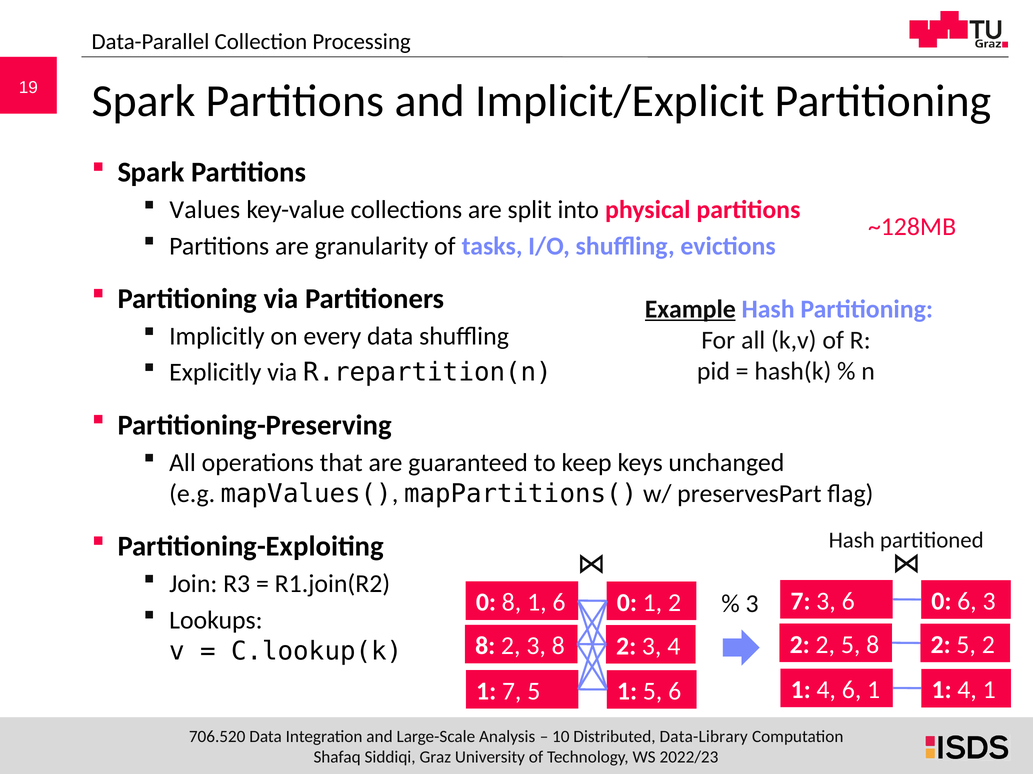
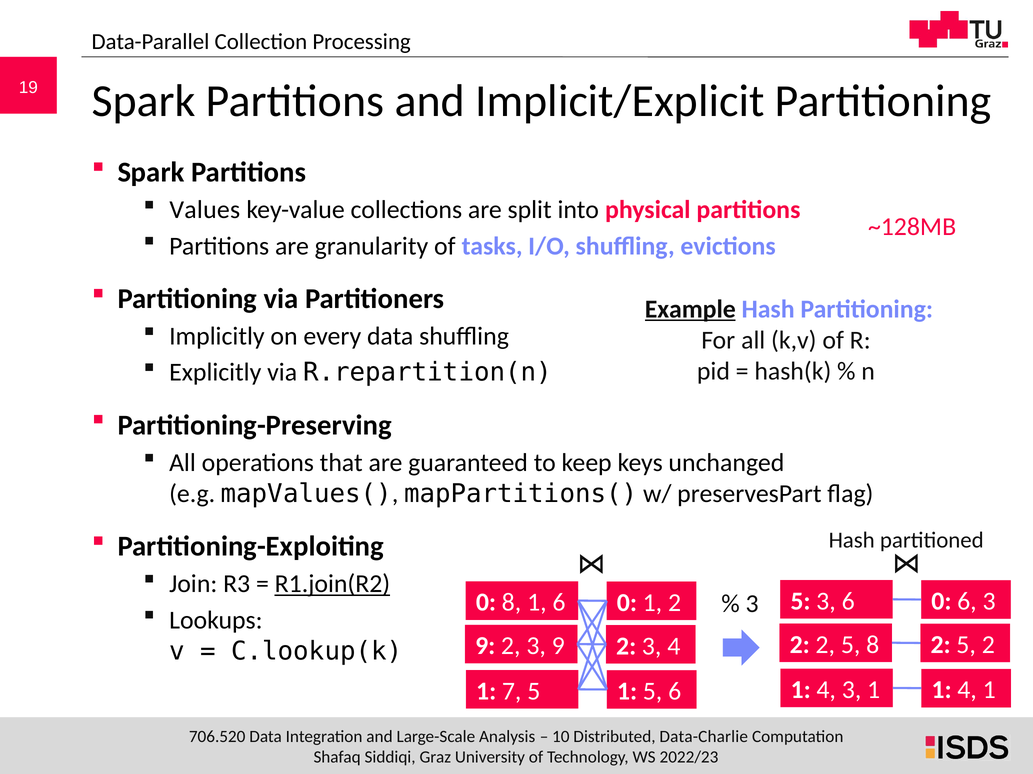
R1.join(R2 underline: none -> present (332, 585)
7: 7 -> 5 (800, 602)
8: 8 -> 9 (485, 647)
3 8: 8 -> 9 (558, 647)
4 6: 6 -> 3 (852, 690)
Data-Library: Data-Library -> Data-Charlie (704, 737)
